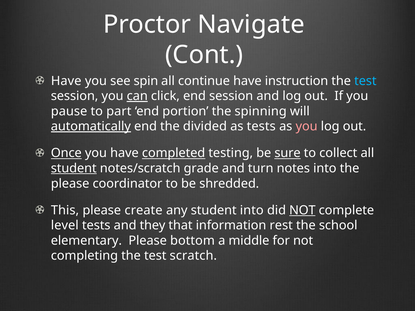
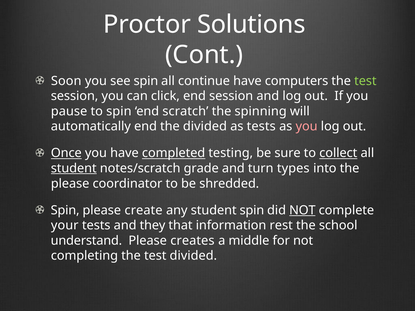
Navigate: Navigate -> Solutions (251, 25)
Have: Have -> Soon (66, 81)
instruction: instruction -> computers (297, 81)
test colour: light blue -> light green (365, 81)
can underline: present -> none (137, 96)
to part: part -> spin (119, 111)
portion: portion -> scratch (185, 111)
automatically underline: present -> none (91, 127)
sure underline: present -> none (288, 153)
collect underline: none -> present (338, 153)
notes: notes -> types (293, 168)
This: This -> Spin (65, 210)
student into: into -> spin (252, 210)
level: level -> your (65, 226)
elementary: elementary -> understand (86, 241)
bottom: bottom -> creates (192, 241)
test scratch: scratch -> divided (193, 256)
